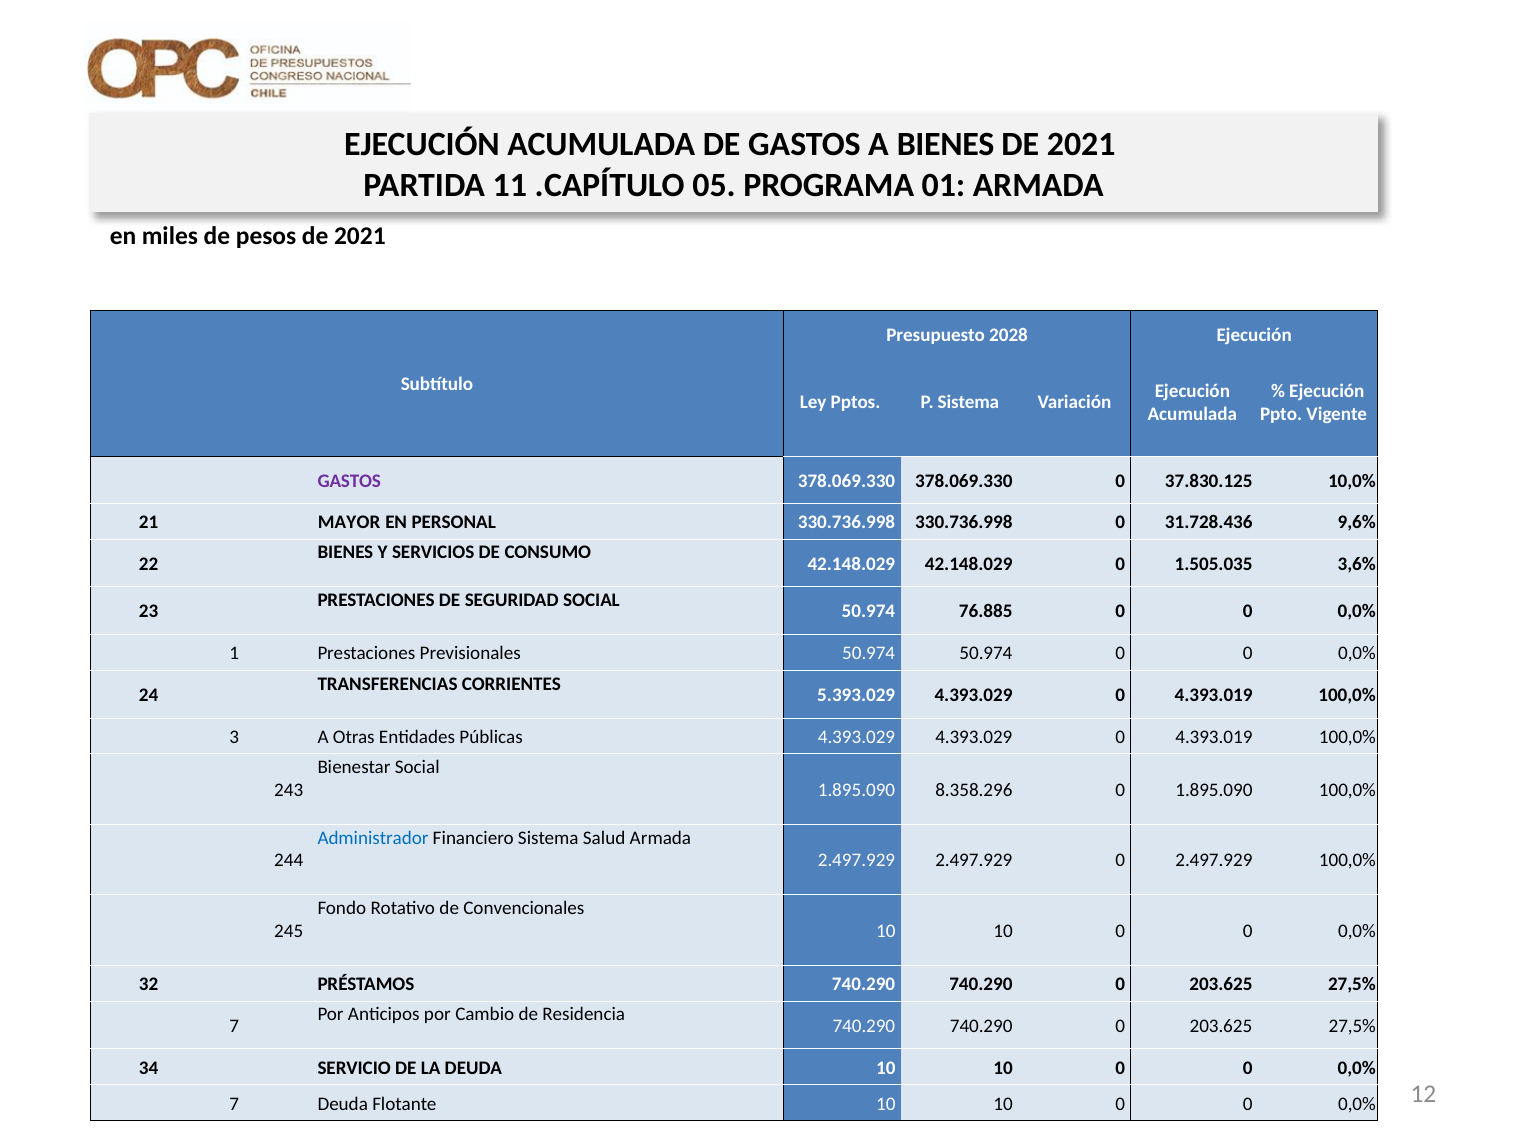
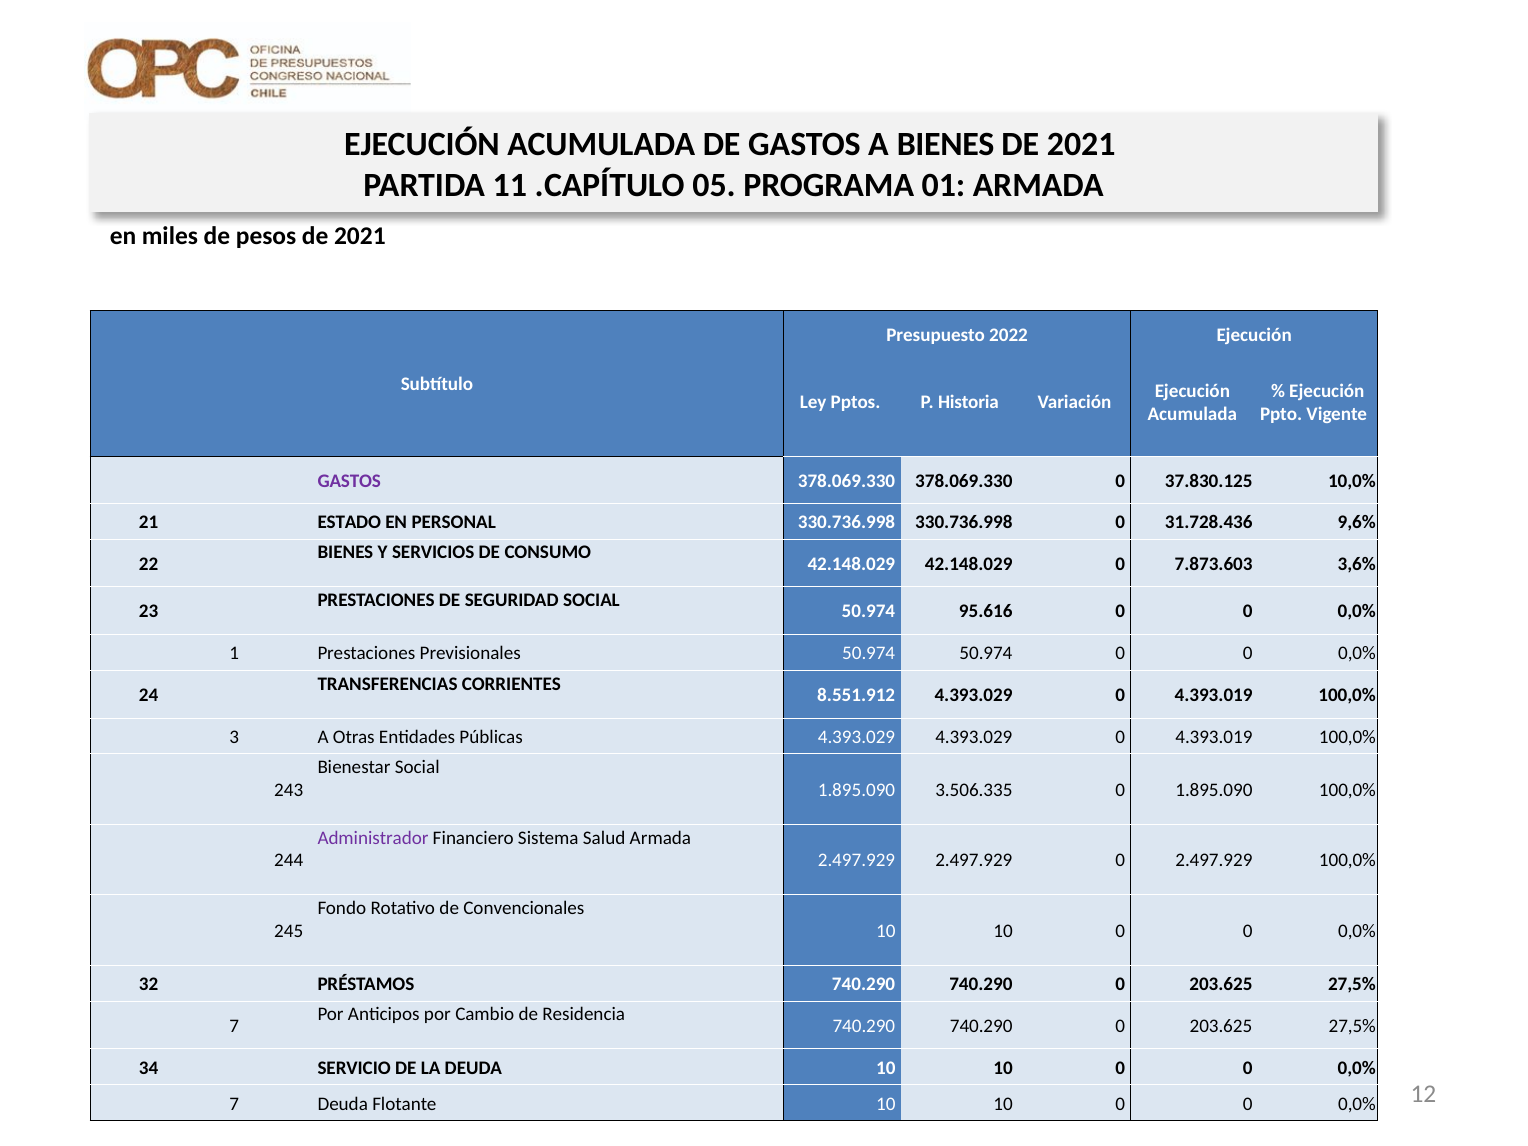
2028: 2028 -> 2022 (1009, 335)
P Sistema: Sistema -> Historia (968, 403)
MAYOR: MAYOR -> ESTADO (349, 522)
1.505.035: 1.505.035 -> 7.873.603 (1214, 564)
76.885: 76.885 -> 95.616 (986, 612)
5.393.029: 5.393.029 -> 8.551.912 (856, 695)
8.358.296: 8.358.296 -> 3.506.335 (974, 790)
Administrador colour: blue -> purple (373, 838)
